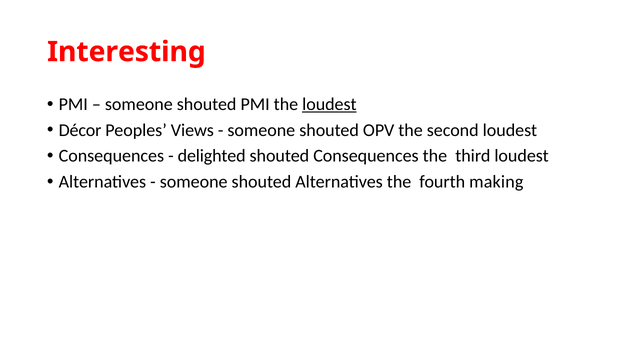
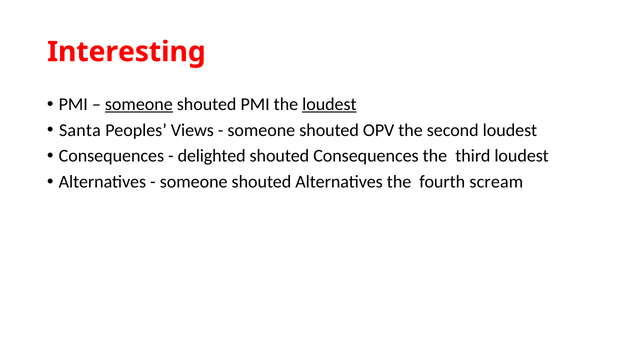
someone underline: none -> present (139, 104)
Décor: Décor -> Santa (80, 130)
making: making -> scream (496, 182)
